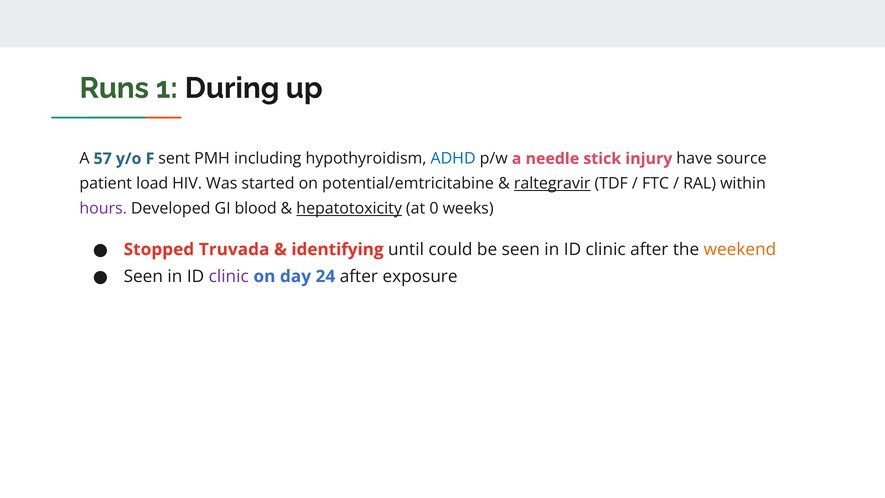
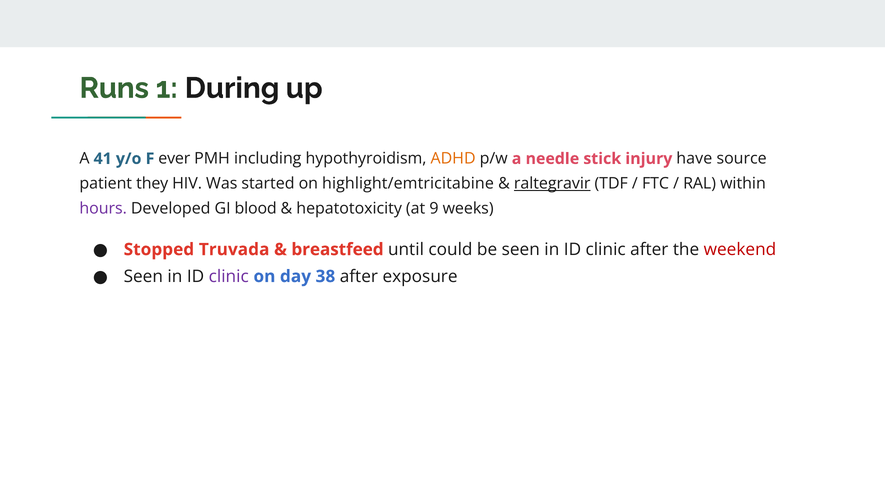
57: 57 -> 41 (103, 159)
sent: sent -> ever (174, 159)
ADHD colour: blue -> orange (453, 159)
load: load -> they (152, 184)
potential/emtricitabine: potential/emtricitabine -> highlight/emtricitabine (408, 184)
hepatotoxicity underline: present -> none (349, 208)
0: 0 -> 9 (434, 208)
identifying: identifying -> breastfeed (337, 249)
weekend colour: orange -> red (740, 249)
24: 24 -> 38 (325, 276)
